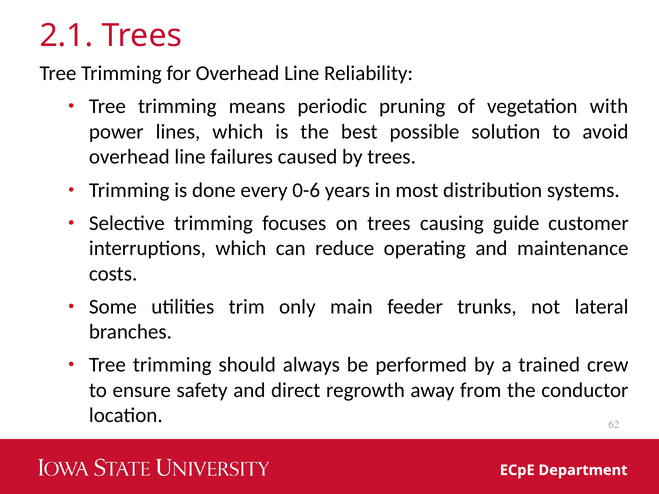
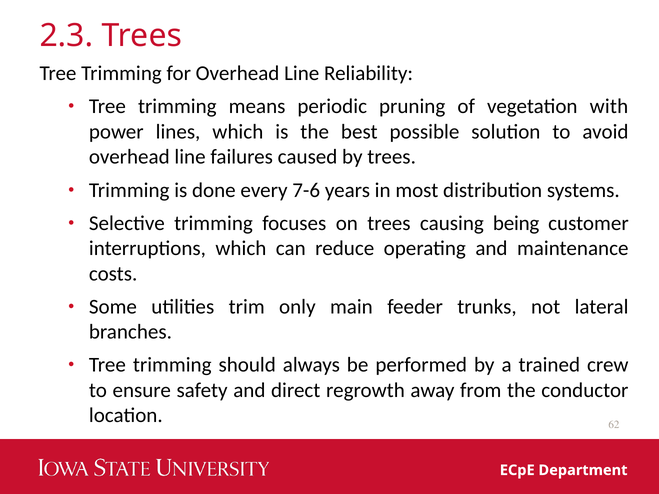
2.1: 2.1 -> 2.3 (66, 36)
0-6: 0-6 -> 7-6 (306, 190)
guide: guide -> being (516, 223)
